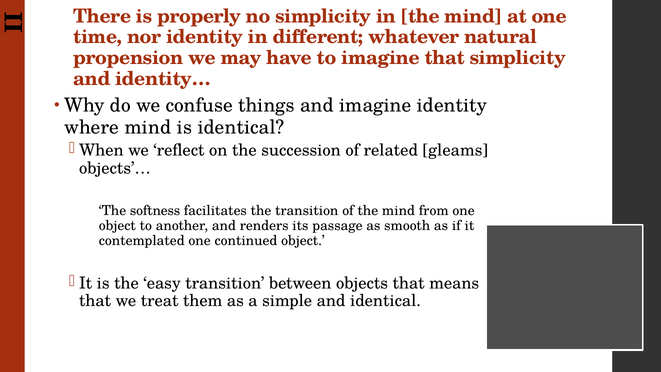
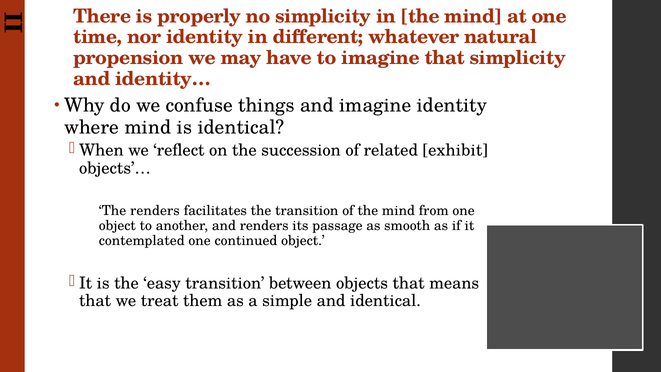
gleams: gleams -> exhibit (455, 150)
The softness: softness -> renders (155, 211)
